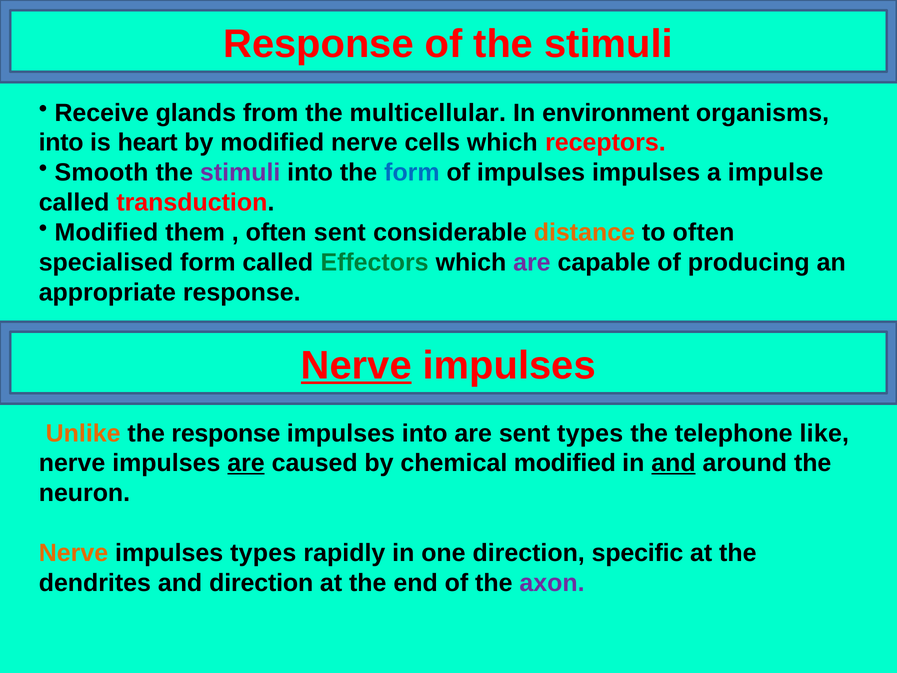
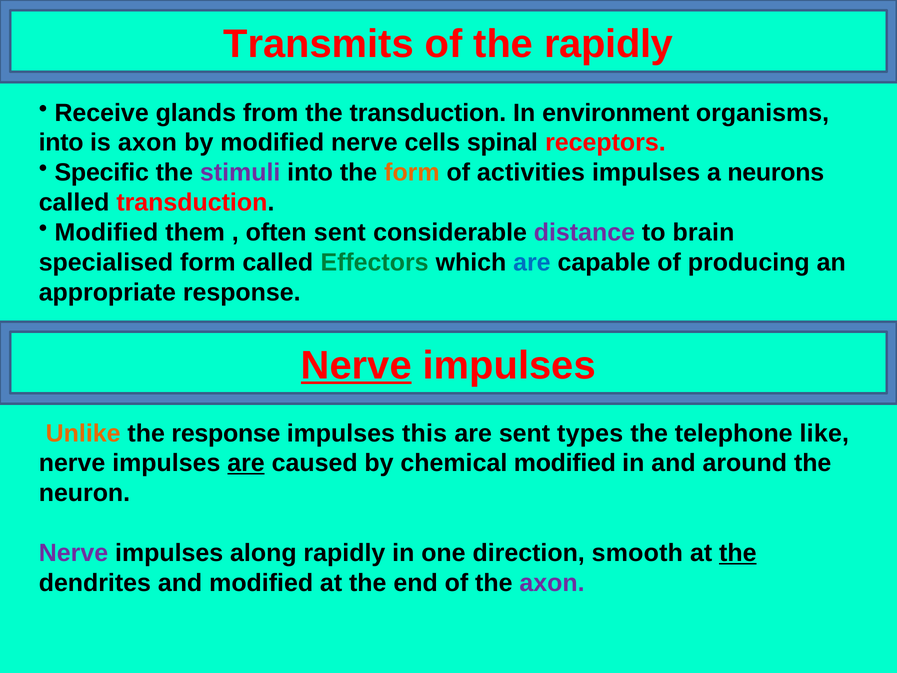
Response: Response -> Transmits (319, 44)
of the stimuli: stimuli -> rapidly (609, 44)
the multicellular: multicellular -> transduction (428, 113)
is heart: heart -> axon (147, 143)
cells which: which -> spinal (502, 143)
Smooth: Smooth -> Specific (102, 173)
form colour: blue -> orange (412, 173)
of impulses: impulses -> activities (531, 173)
impulse: impulse -> neurons (776, 173)
distance colour: orange -> purple (584, 232)
to often: often -> brain (703, 232)
are colour: purple -> blue (532, 262)
impulses into: into -> this (425, 433)
and underline: present -> none (673, 463)
Nerve colour: orange -> purple (73, 553)
impulses types: types -> along (263, 553)
specific: specific -> smooth (637, 553)
the underline: none -> present (738, 553)
and direction: direction -> modified (261, 583)
